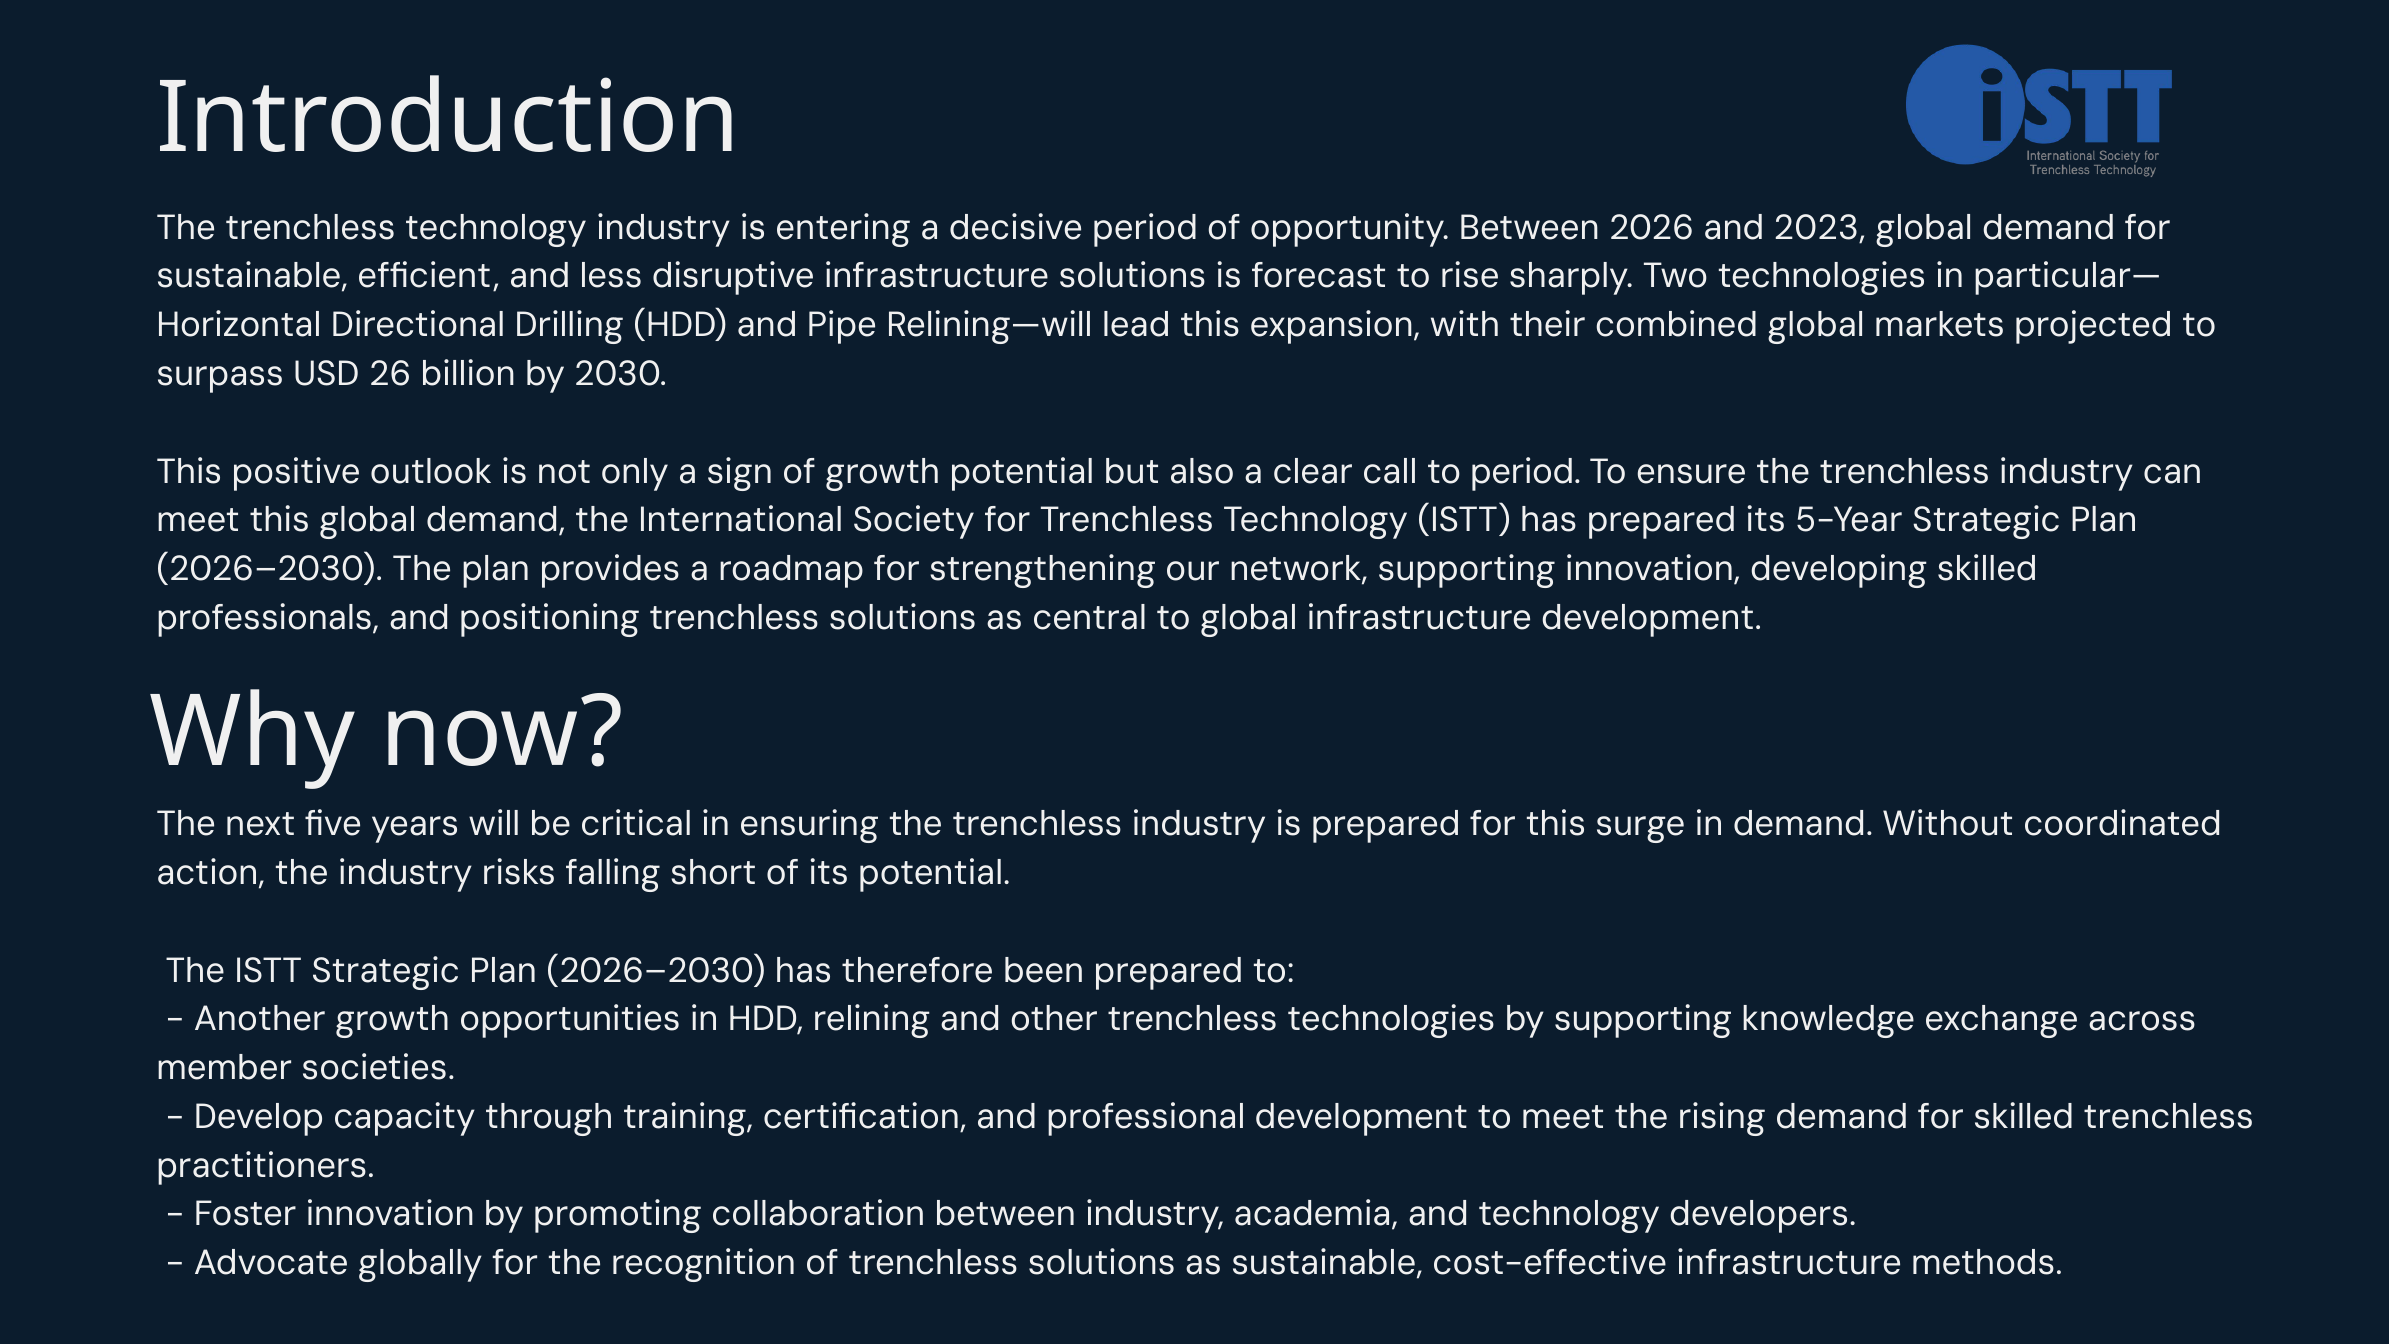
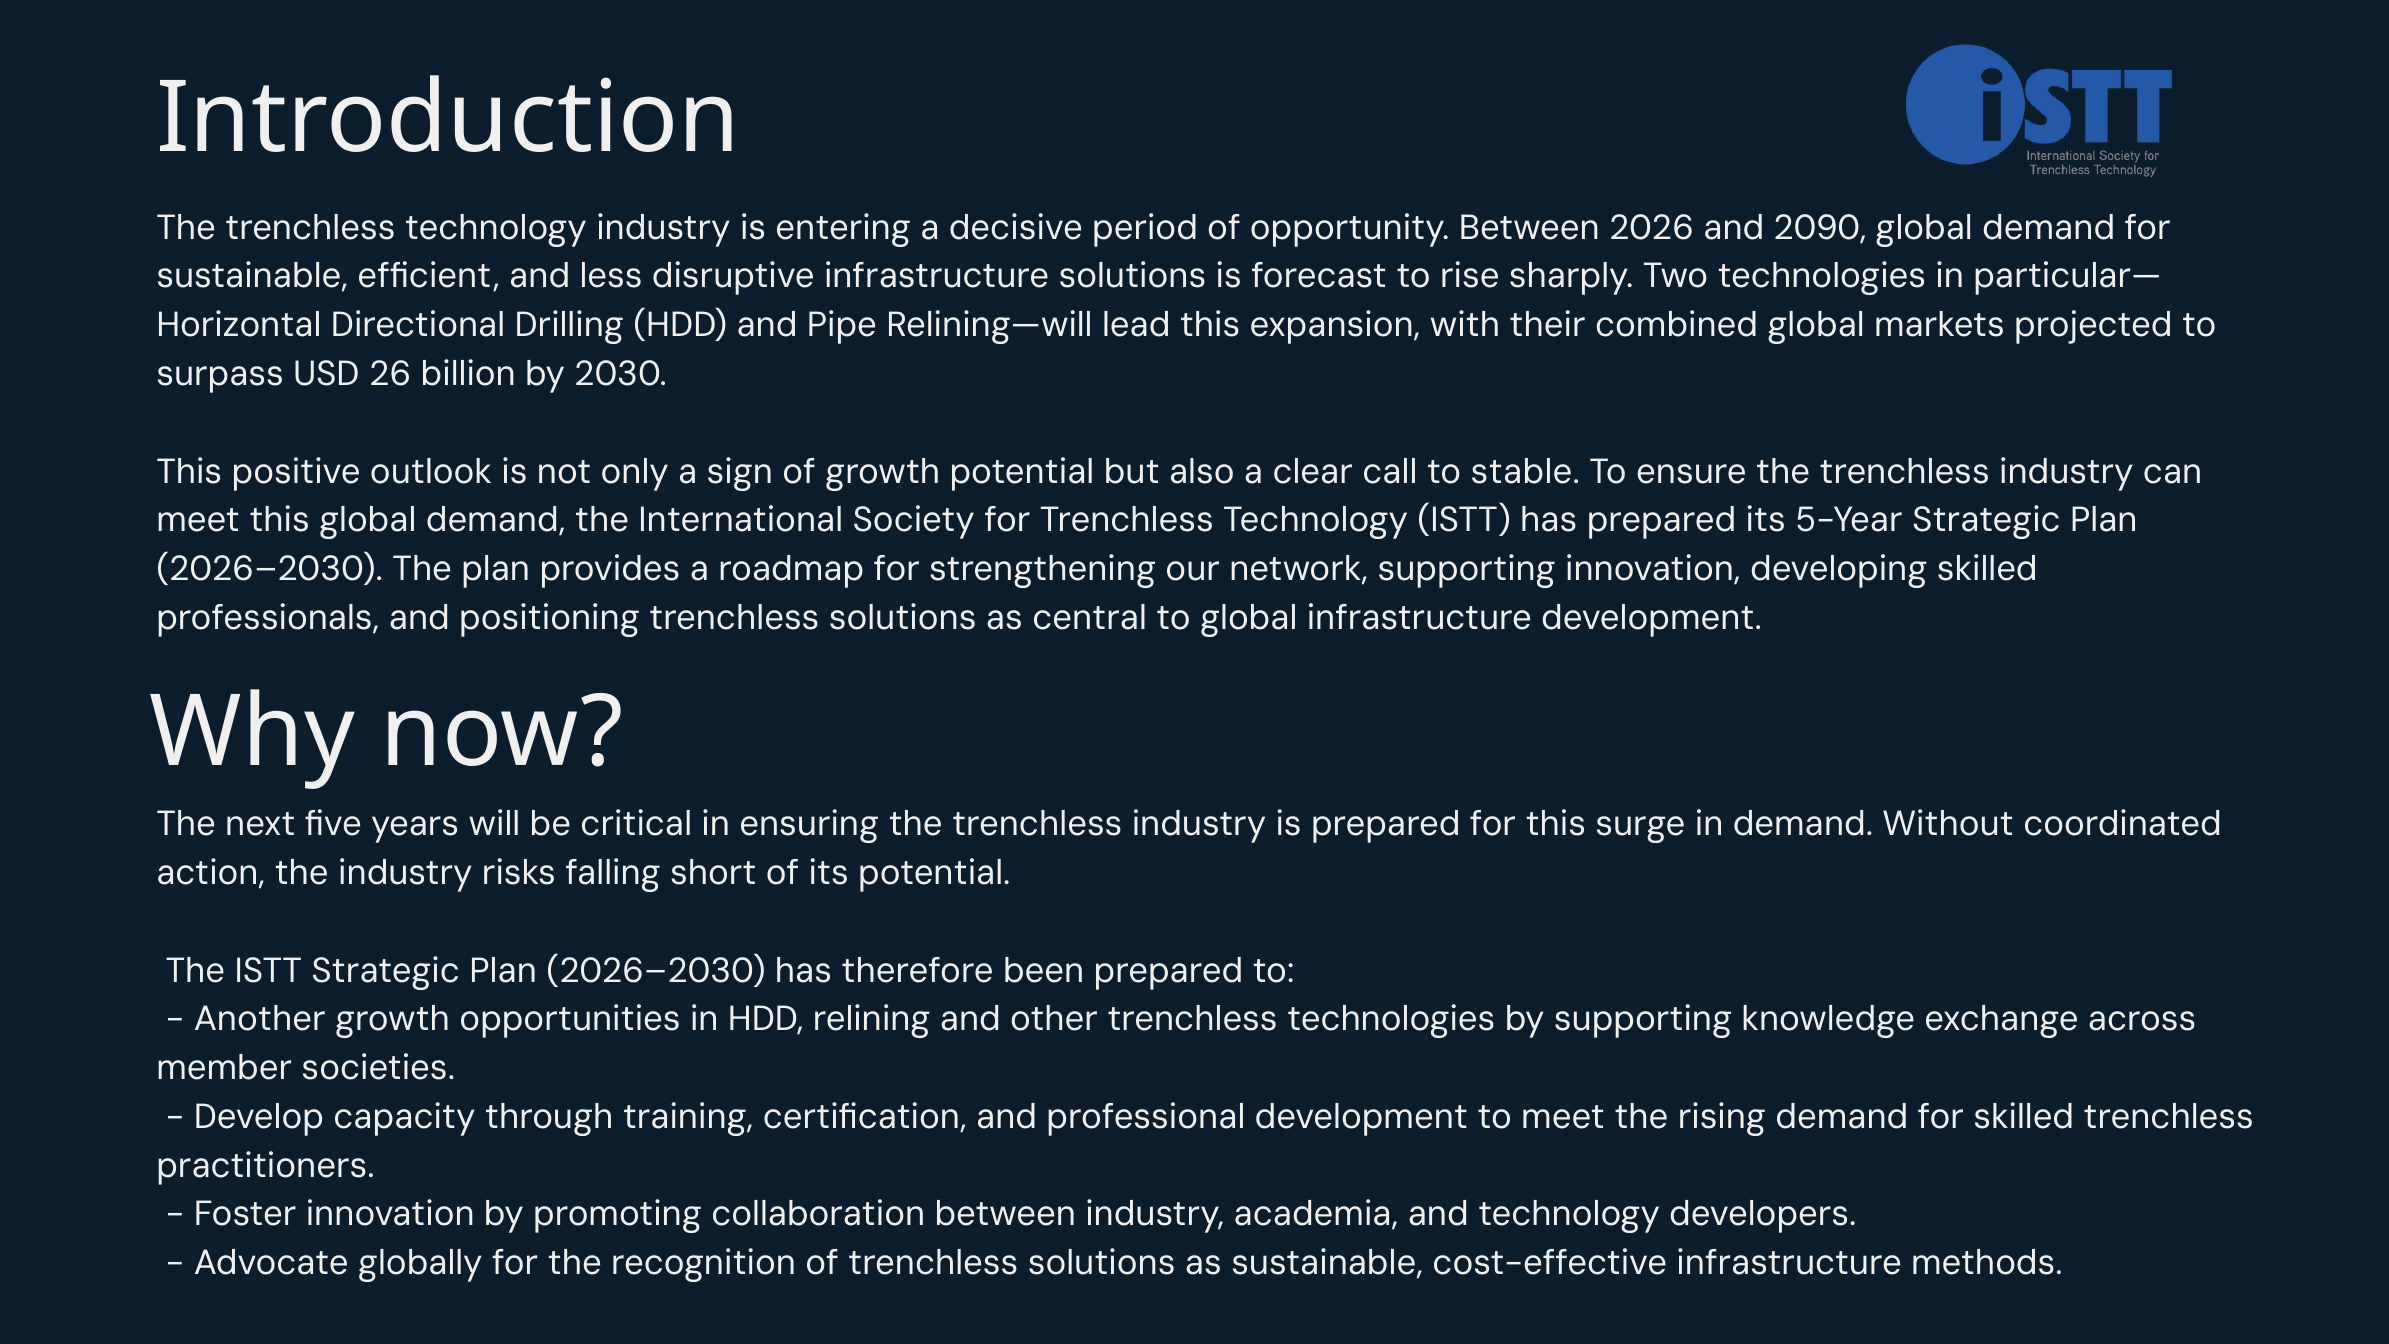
2023: 2023 -> 2090 (1820, 228)
to period: period -> stable (1525, 471)
